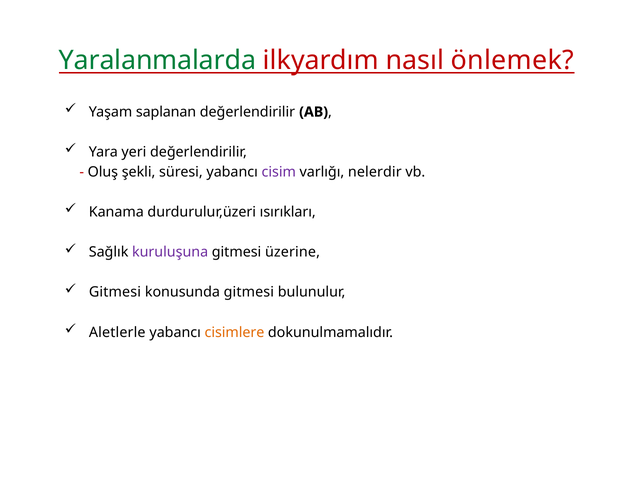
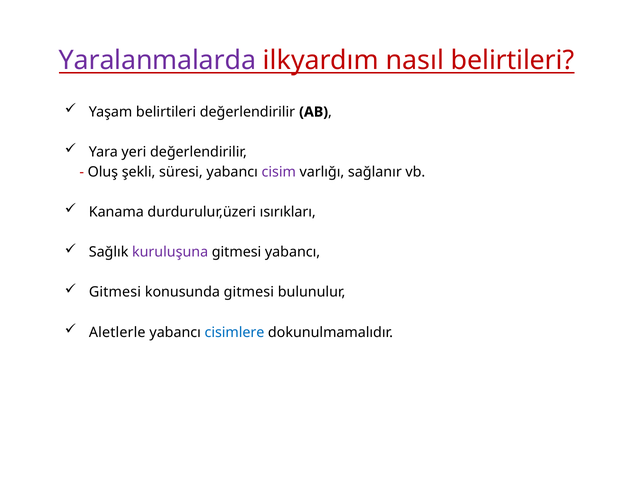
Yaralanmalarda colour: green -> purple (157, 60)
nasıl önlemek: önlemek -> belirtileri (513, 60)
Yaşam saplanan: saplanan -> belirtileri (166, 112)
nelerdir: nelerdir -> sağlanır (375, 172)
gitmesi üzerine: üzerine -> yabancı (293, 252)
cisimlere colour: orange -> blue (234, 332)
